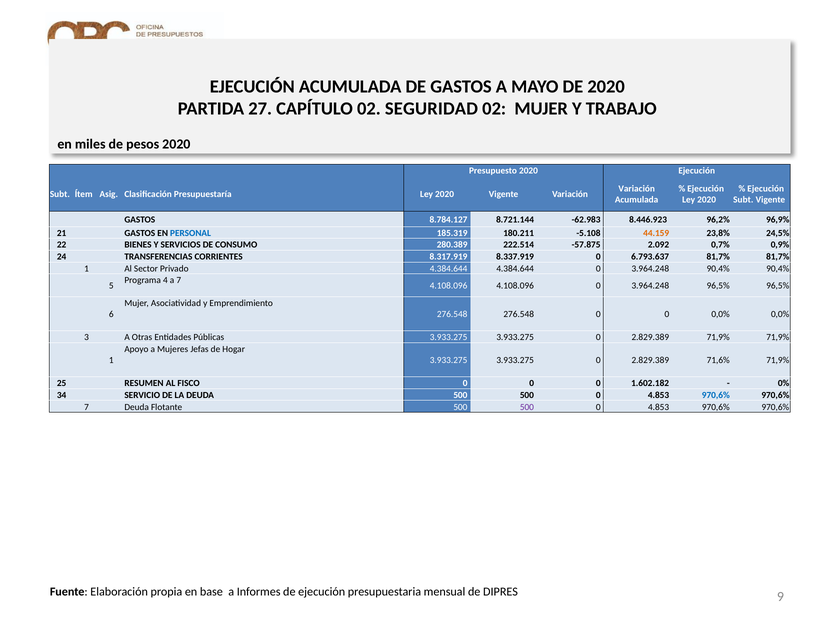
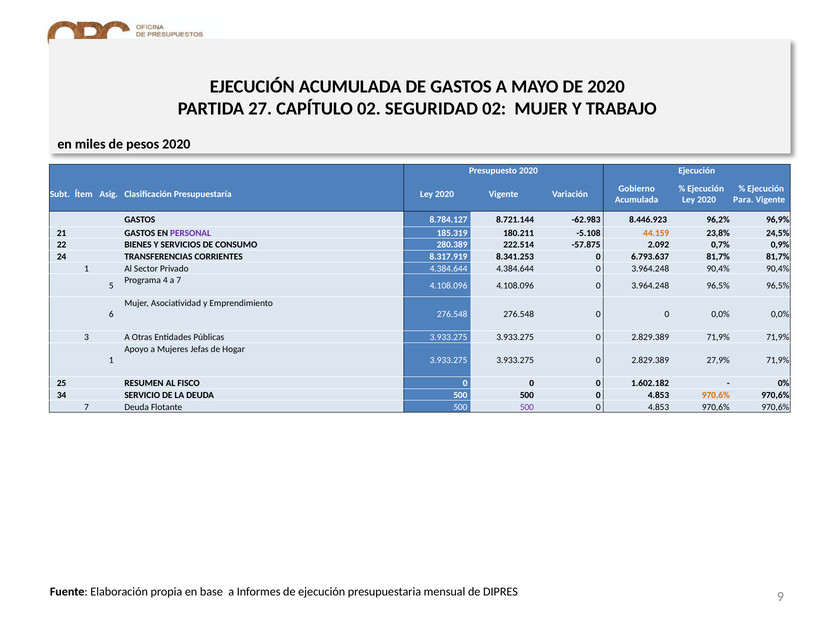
Variación: Variación -> Gobierno (637, 189)
Subt: Subt -> Para (743, 200)
PERSONAL colour: blue -> purple (191, 233)
8.337.919: 8.337.919 -> 8.341.253 (515, 257)
71,6%: 71,6% -> 27,9% (718, 361)
970,6% colour: blue -> orange (716, 395)
